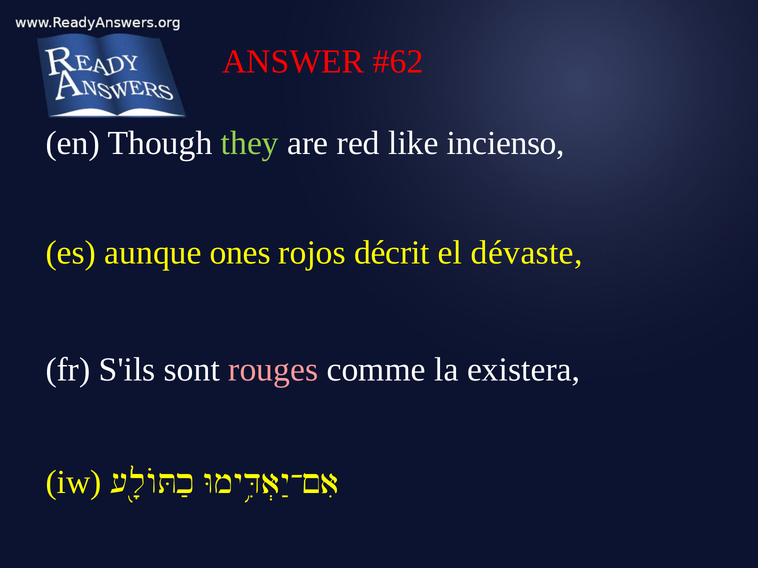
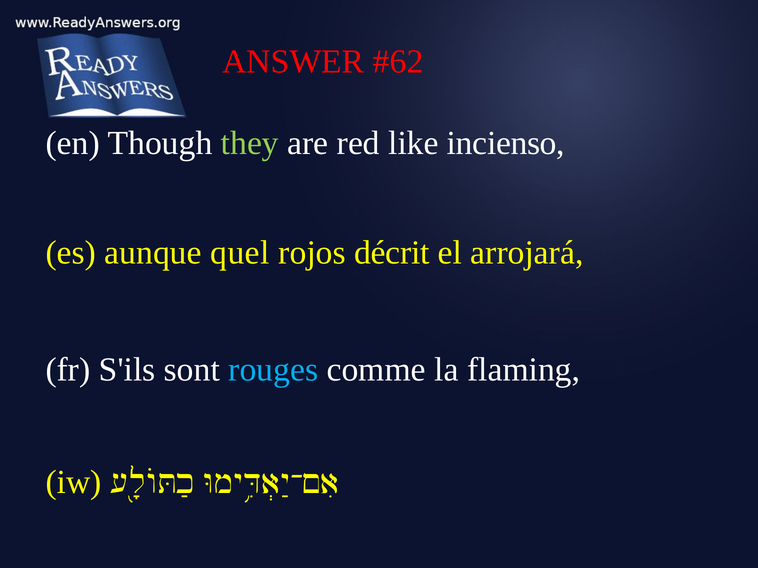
ones: ones -> quel (240, 253)
dévaste: dévaste -> arrojará (527, 253)
rouges colour: pink -> light blue (273, 370)
existera: existera -> flaming (524, 370)
